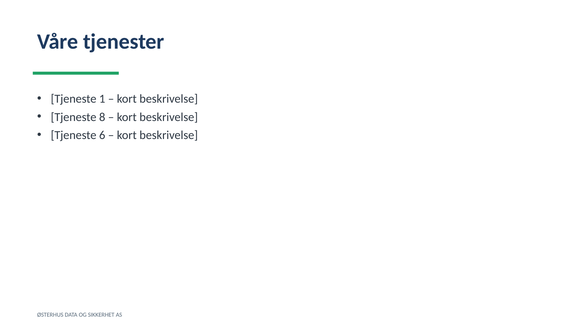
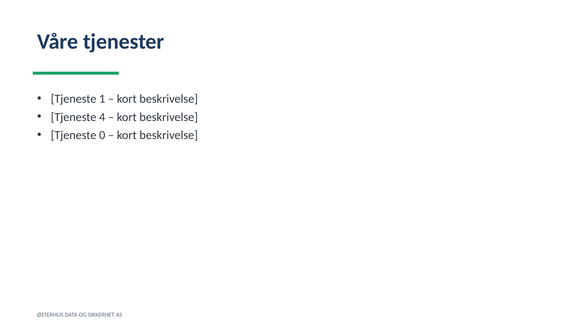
8: 8 -> 4 (102, 117)
6: 6 -> 0 (102, 135)
